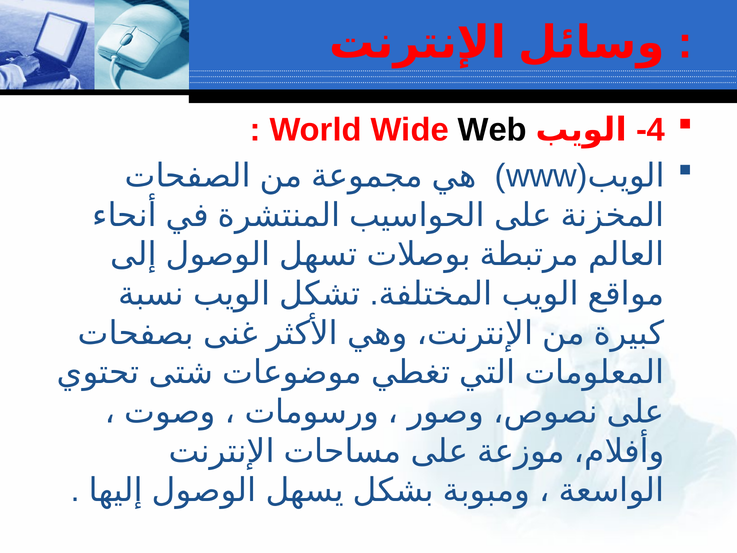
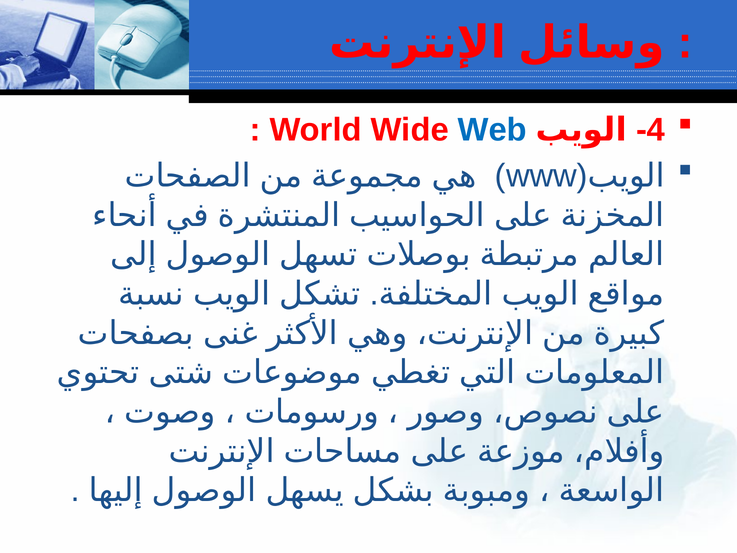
Web colour: black -> blue (492, 130)
